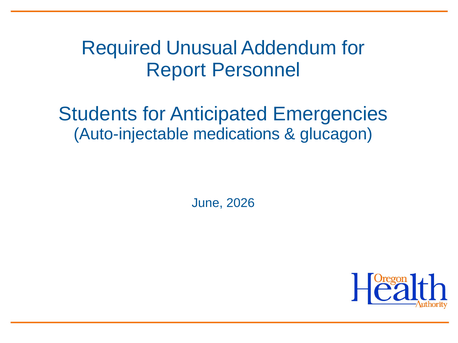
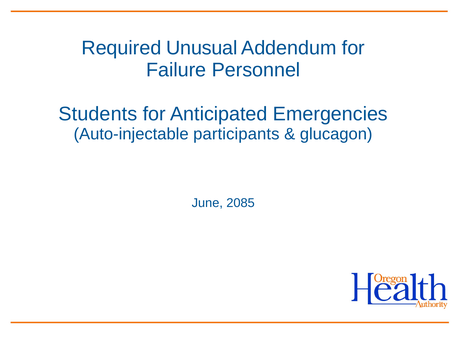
Report: Report -> Failure (176, 70)
medications: medications -> participants (236, 134)
2026: 2026 -> 2085 (241, 203)
